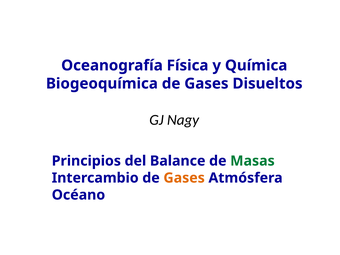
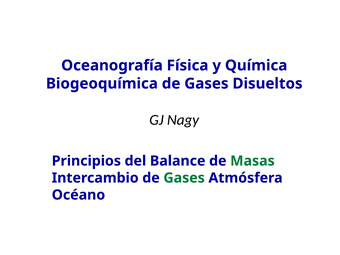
Gases colour: orange -> green (184, 178)
